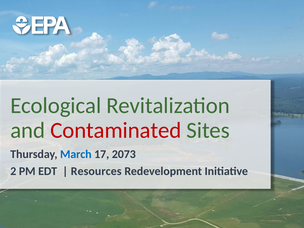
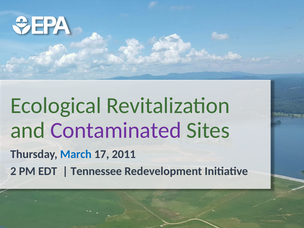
Contaminated colour: red -> purple (116, 130)
2073: 2073 -> 2011 (124, 154)
Resources: Resources -> Tennessee (96, 171)
